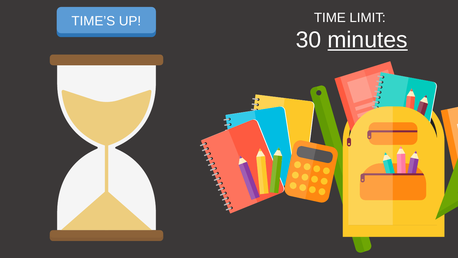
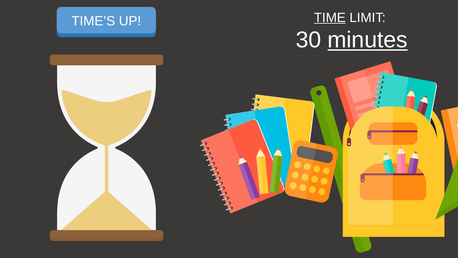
TIME underline: none -> present (330, 18)
